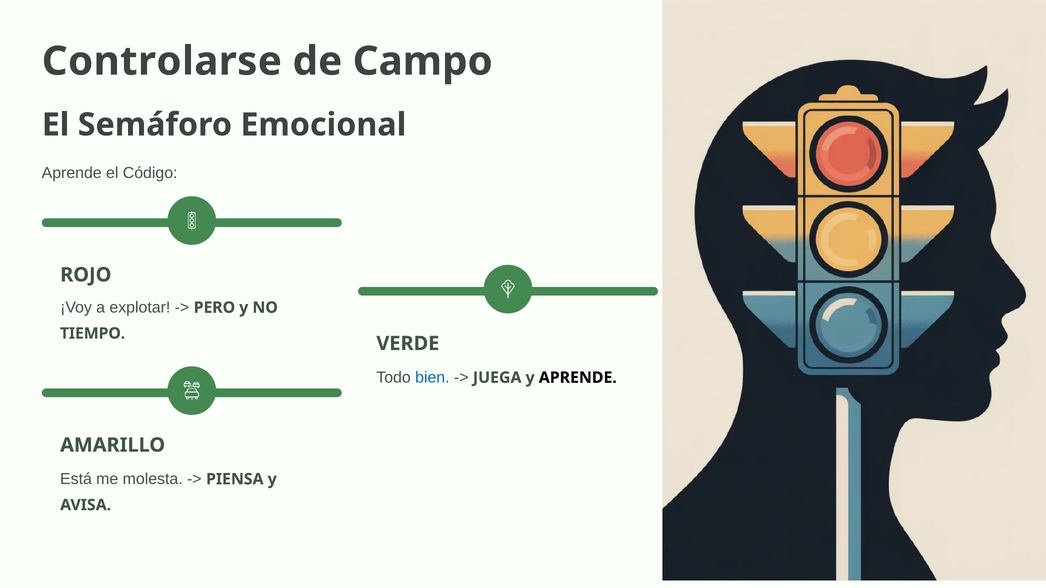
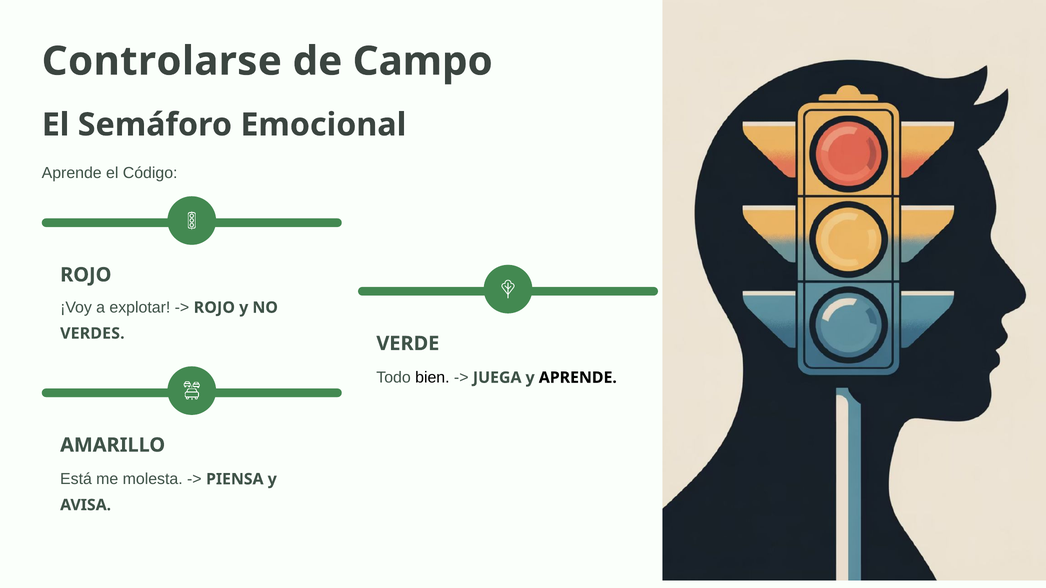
PERO: PERO -> ROJO (214, 308)
TIEMPO: TIEMPO -> VERDES (92, 334)
bien colour: blue -> black (432, 378)
